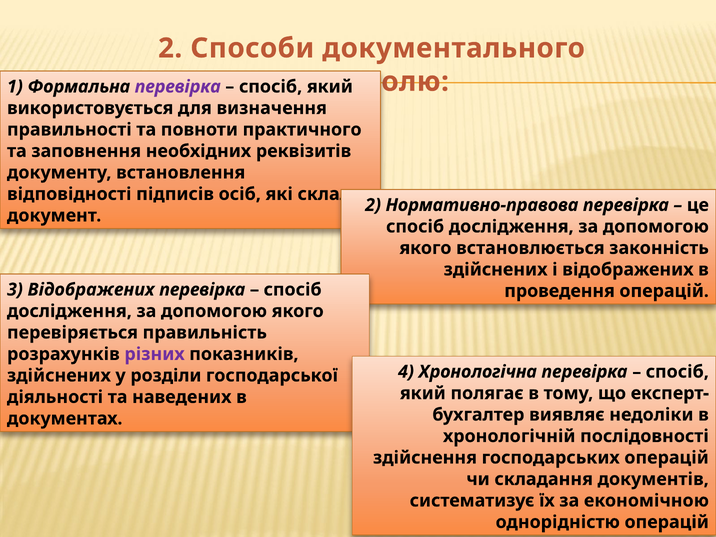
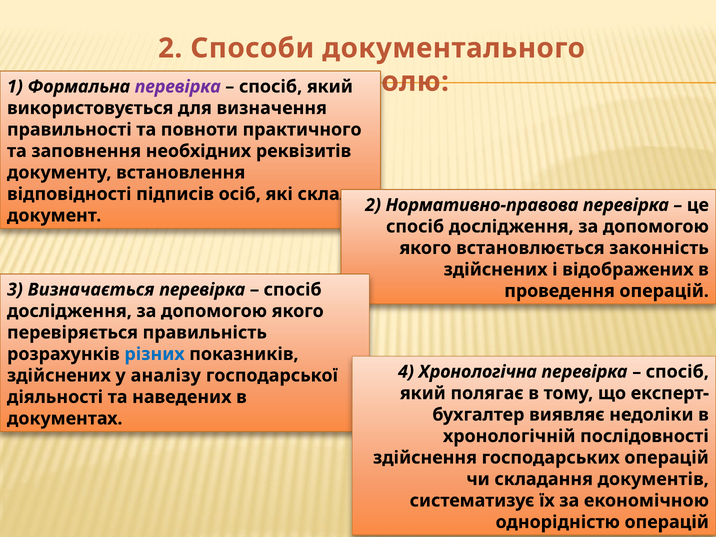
3 Відображених: Відображених -> Визначається (91, 290)
різних colour: purple -> blue (155, 354)
розділи: розділи -> аналізу (166, 376)
